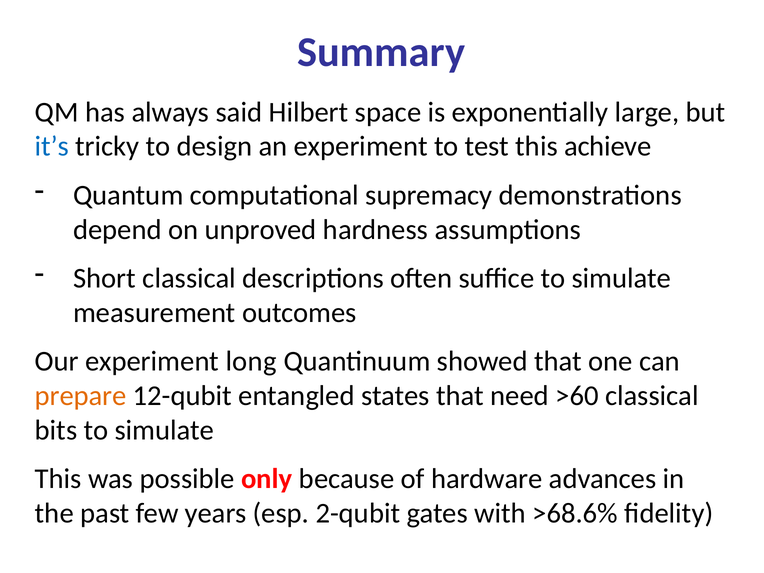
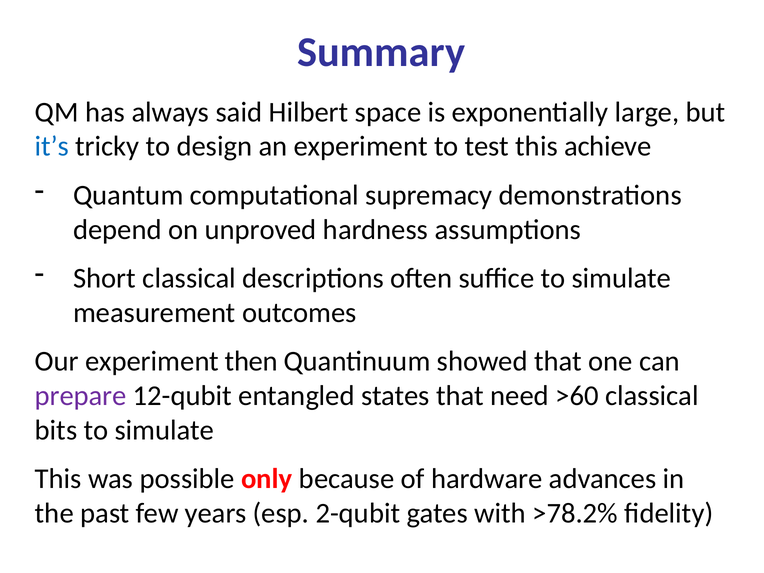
long: long -> then (251, 361)
prepare colour: orange -> purple (81, 396)
>68.6%: >68.6% -> >78.2% (575, 513)
